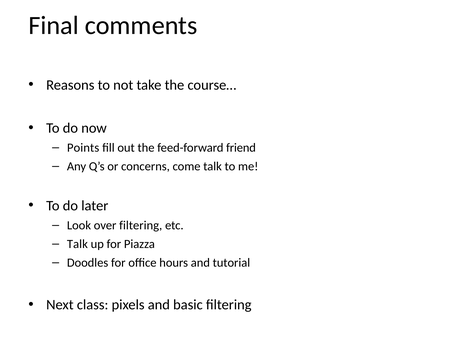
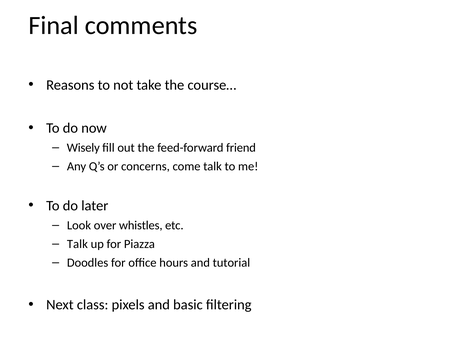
Points: Points -> Wisely (83, 148)
over filtering: filtering -> whistles (141, 226)
